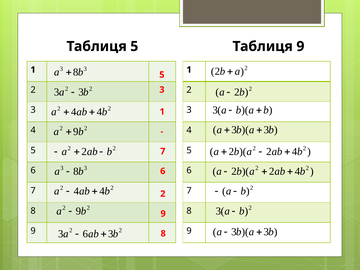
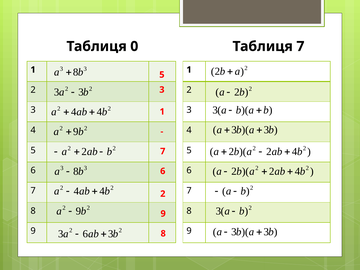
Таблиця 5: 5 -> 0 (134, 46)
Таблиця 9: 9 -> 7 (300, 46)
